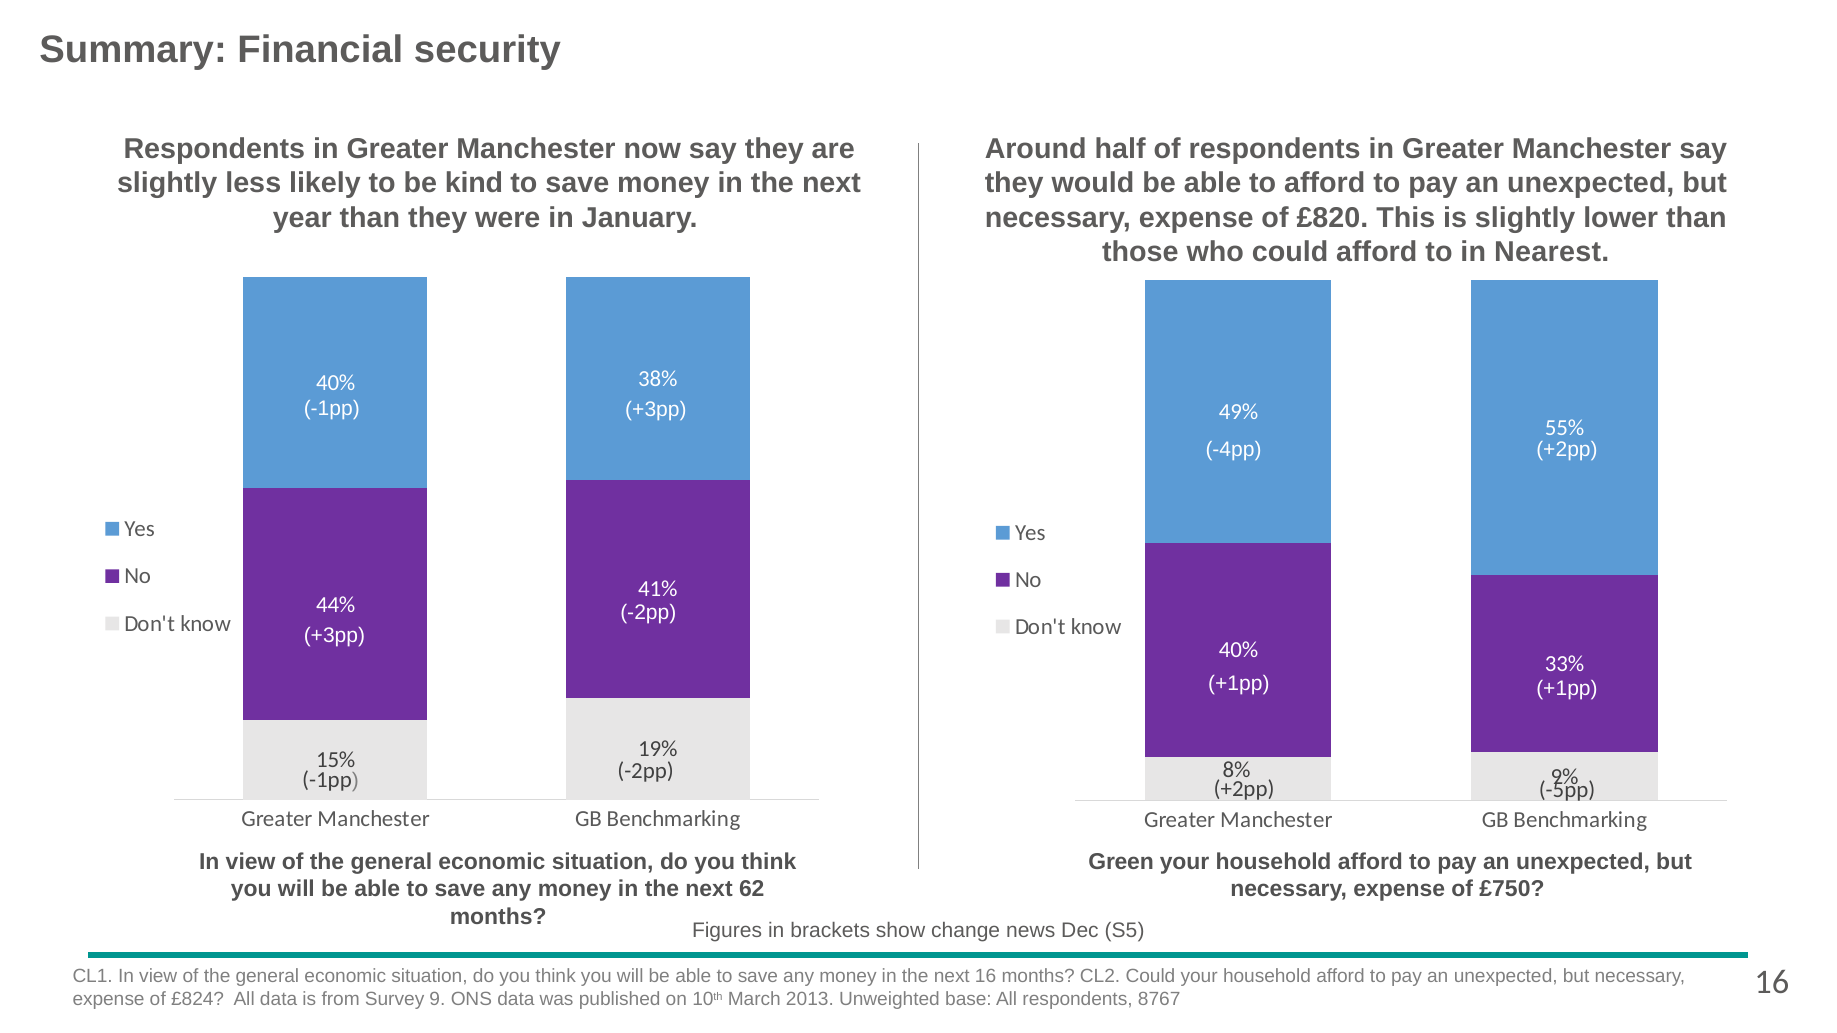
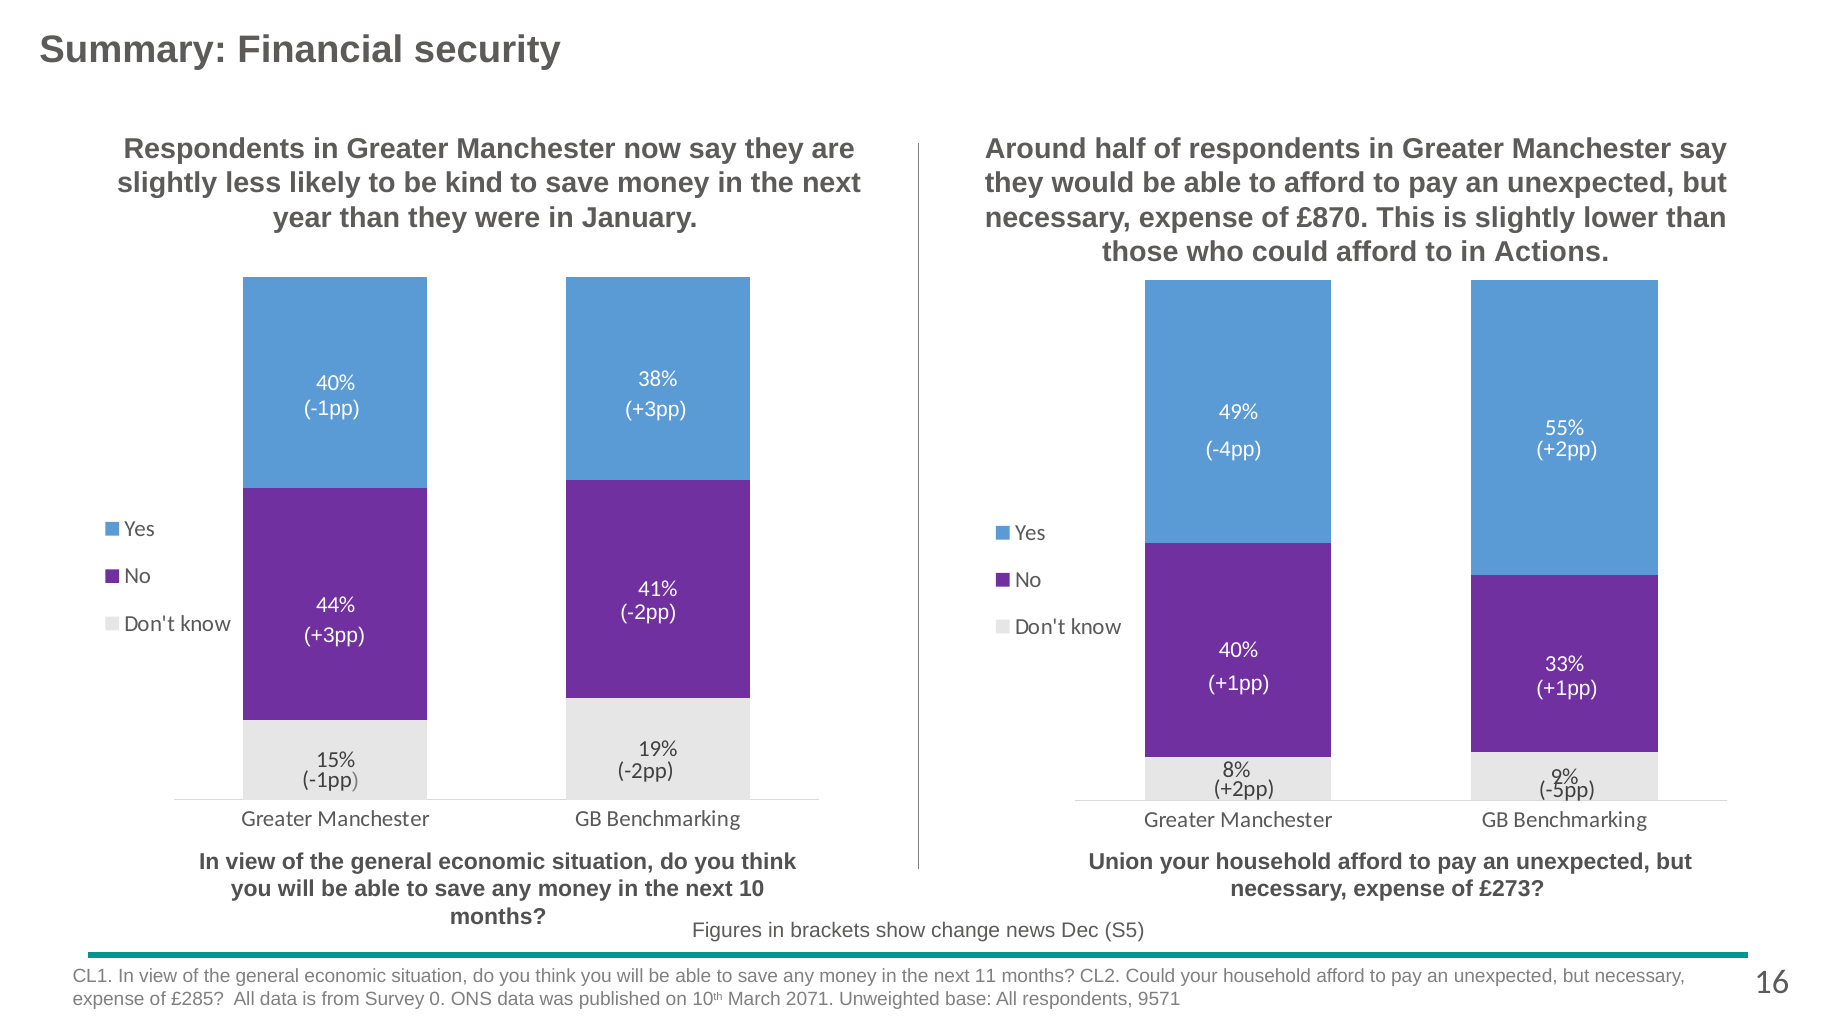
£820: £820 -> £870 (1332, 218)
Nearest: Nearest -> Actions (1552, 252)
Green: Green -> Union (1121, 862)
62: 62 -> 10 (752, 889)
£750: £750 -> £273 (1512, 889)
next 16: 16 -> 11 (986, 977)
£824: £824 -> £285 (198, 1000)
9: 9 -> 0 (437, 1000)
2013: 2013 -> 2071 (810, 1000)
8767: 8767 -> 9571 (1159, 1000)
